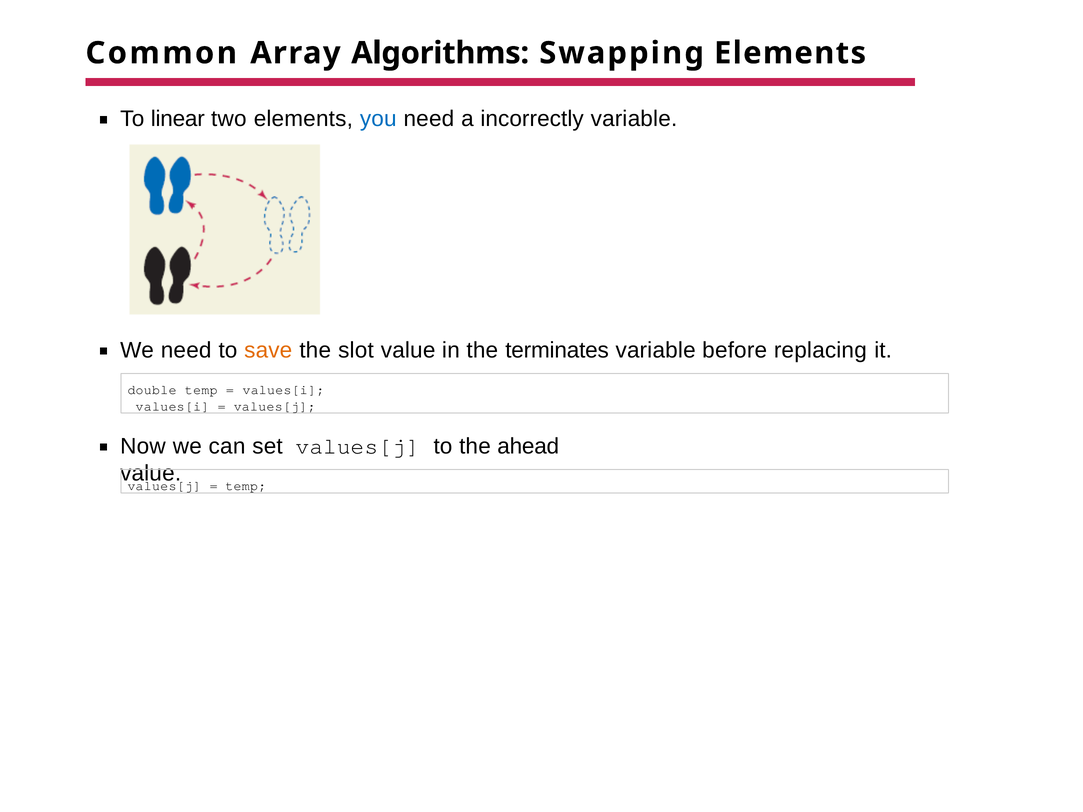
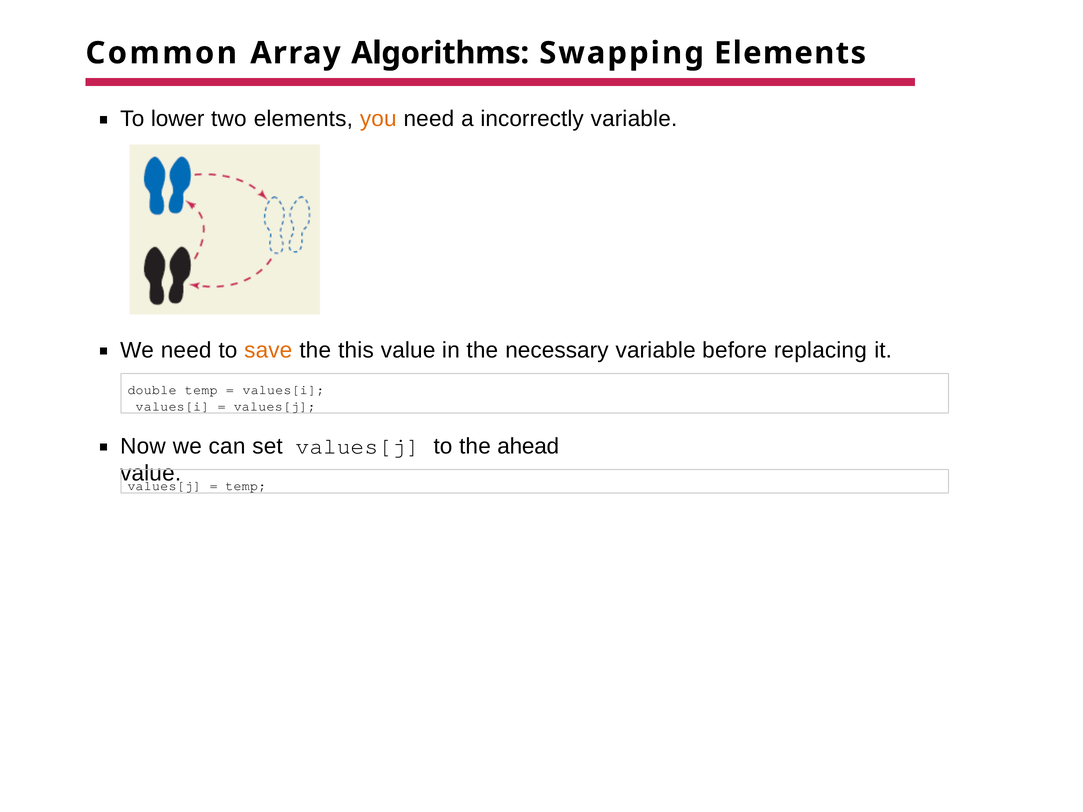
linear: linear -> lower (178, 119)
you colour: blue -> orange (378, 119)
slot: slot -> this (356, 350)
terminates: terminates -> necessary (557, 350)
